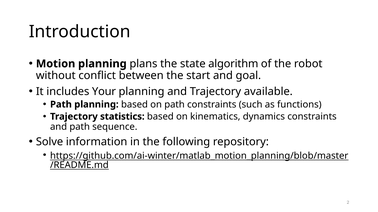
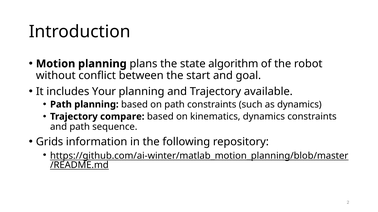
as functions: functions -> dynamics (299, 105)
statistics: statistics -> compare (122, 117)
Solve: Solve -> Grids (50, 142)
